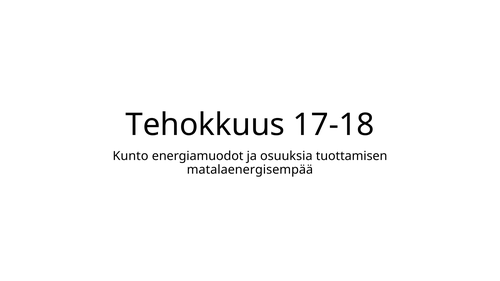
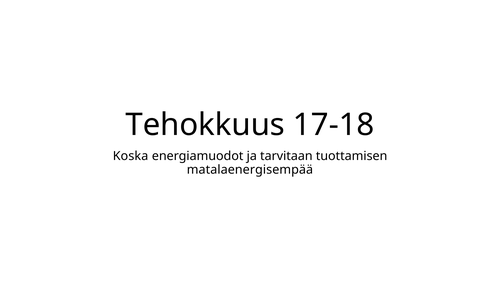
Kunto: Kunto -> Koska (131, 156)
osuuksia: osuuksia -> tarvitaan (286, 156)
